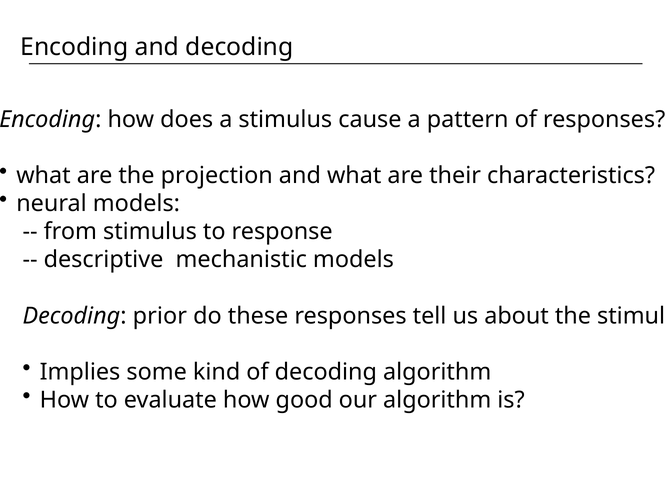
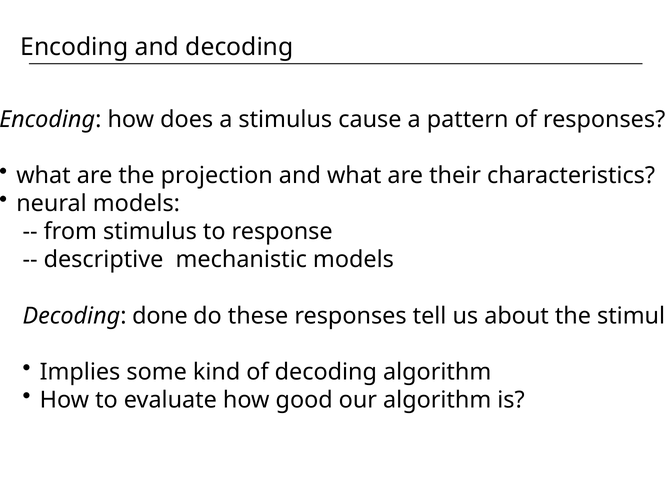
prior: prior -> done (160, 316)
